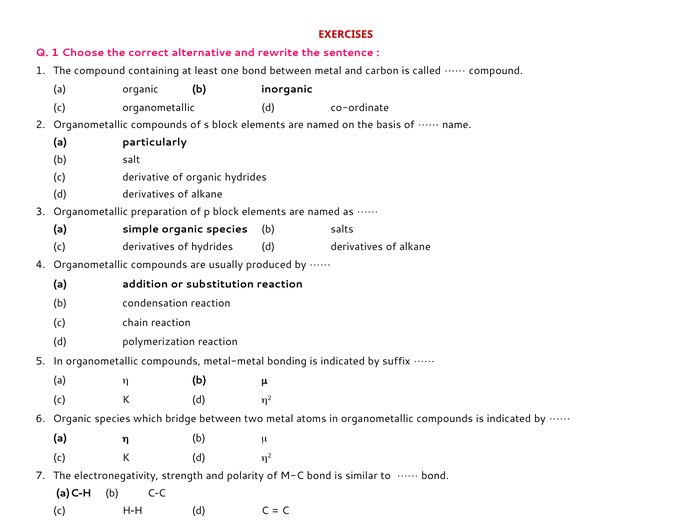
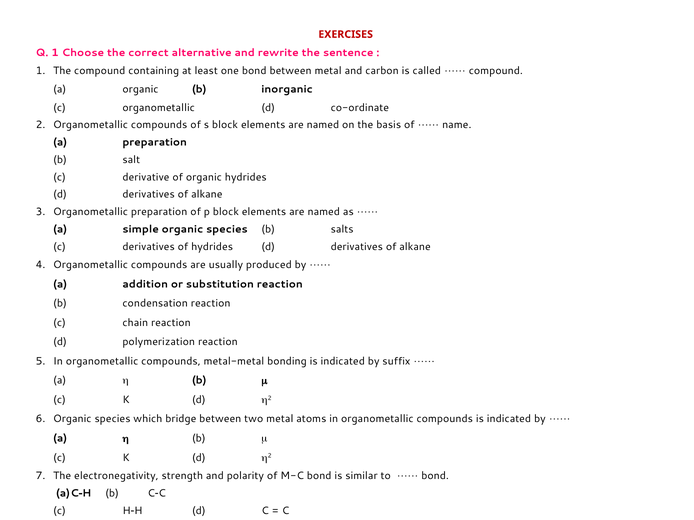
a particularly: particularly -> preparation (155, 142)
